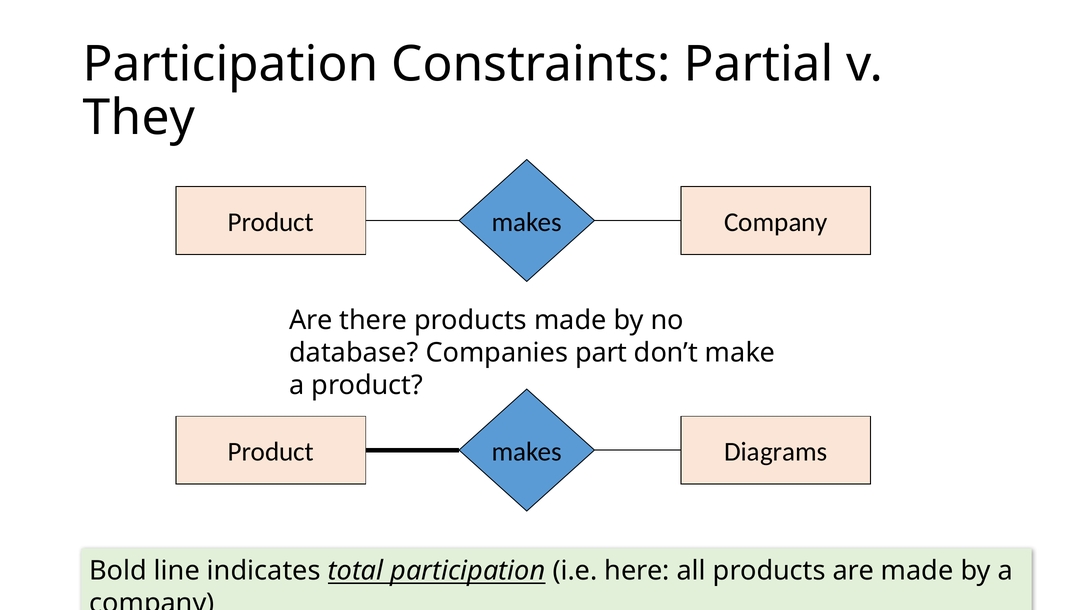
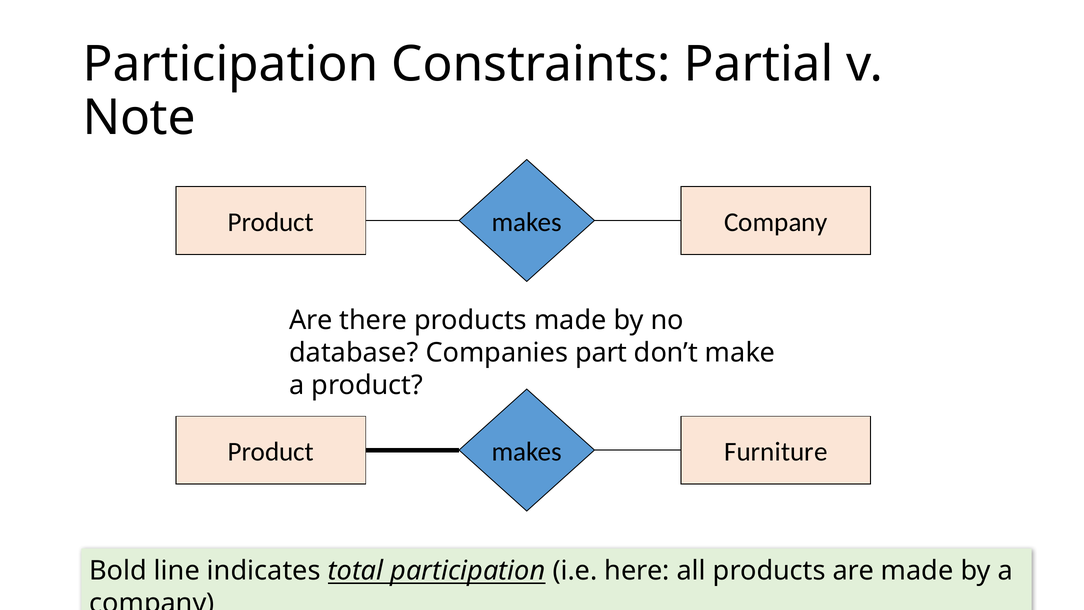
They: They -> Note (139, 118)
Diagrams: Diagrams -> Furniture (776, 452)
